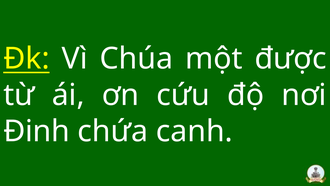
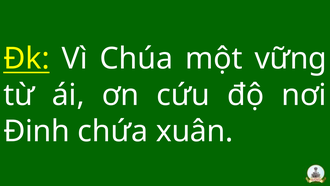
được: được -> vững (291, 59)
canh: canh -> xuân (194, 131)
